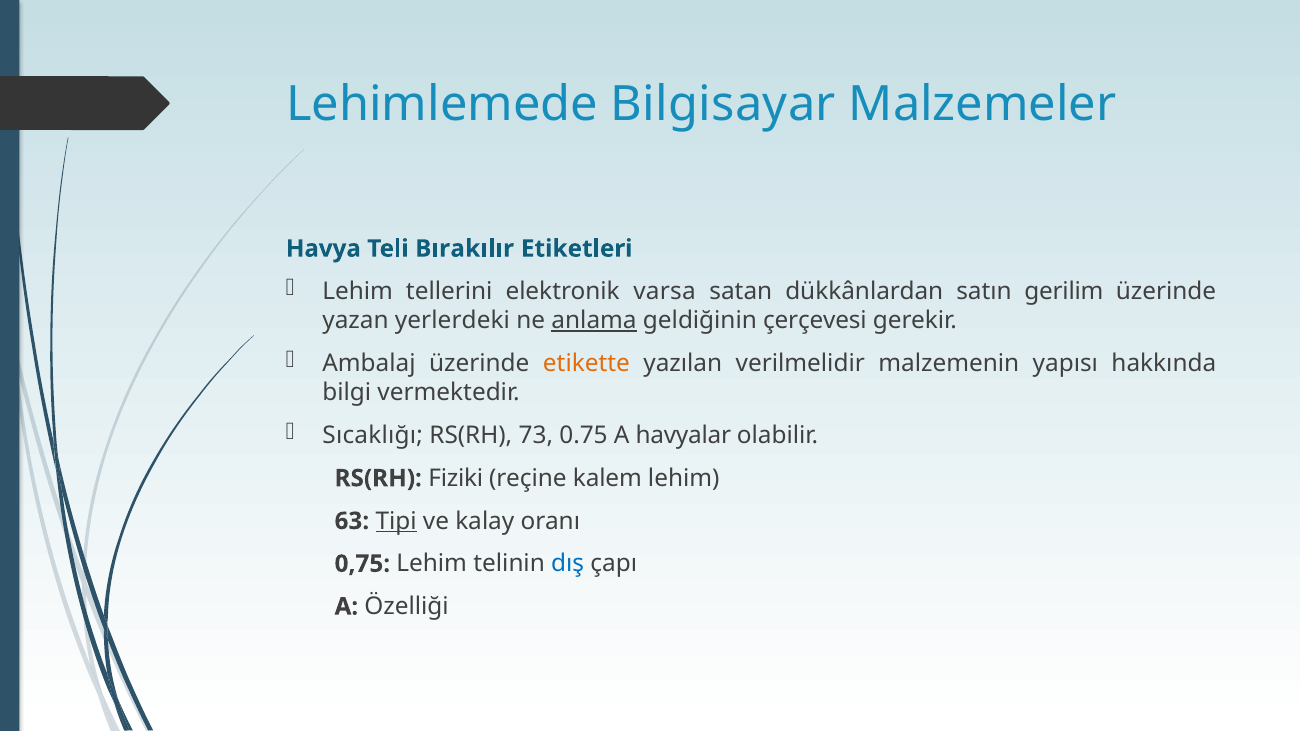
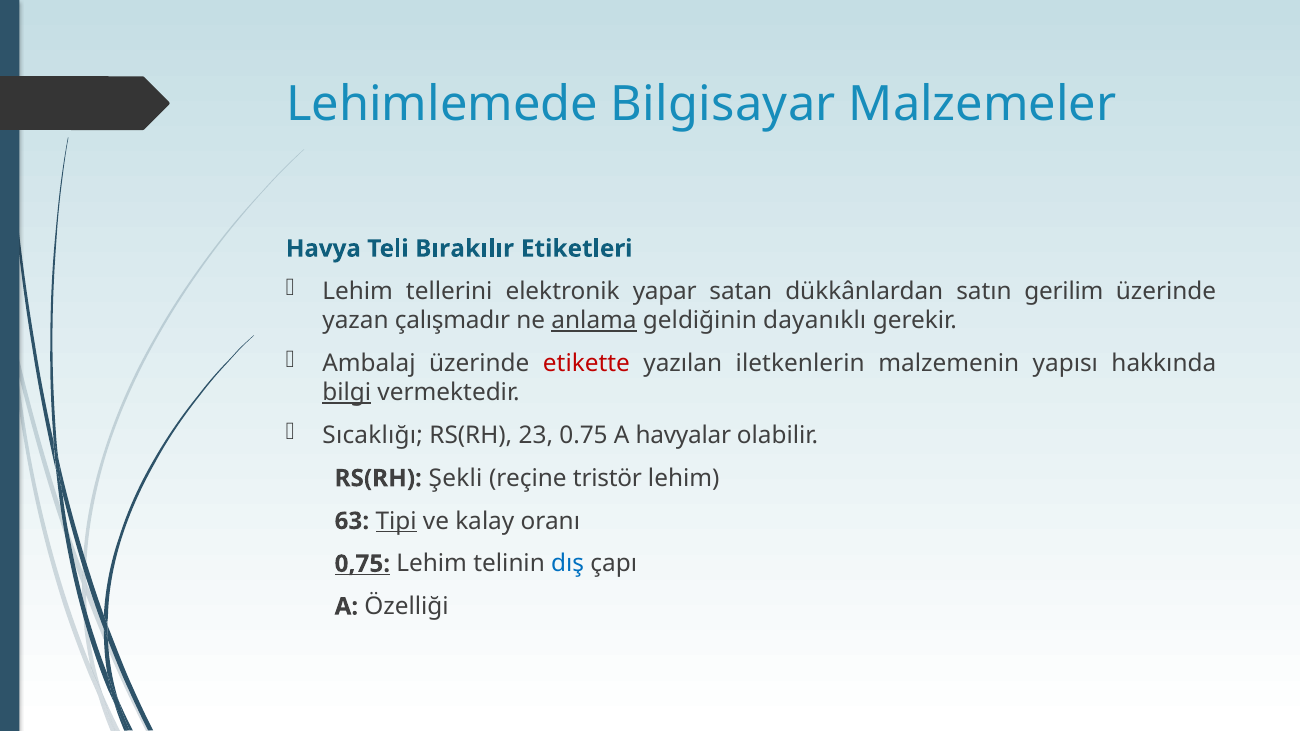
varsa: varsa -> yapar (665, 292)
yerlerdeki: yerlerdeki -> çalışmadır (453, 321)
çerçevesi: çerçevesi -> dayanıklı (815, 321)
etikette colour: orange -> red (586, 364)
verilmelidir: verilmelidir -> iletkenlerin (800, 364)
bilgi underline: none -> present (347, 393)
73: 73 -> 23 (536, 436)
Fiziki: Fiziki -> Şekli (456, 478)
kalem: kalem -> tristör (607, 478)
0,75 underline: none -> present (362, 564)
